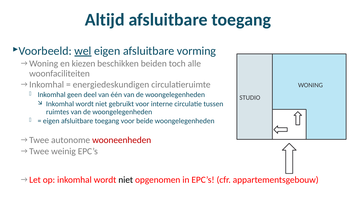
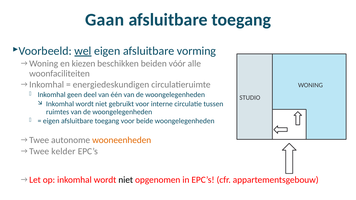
Altijd: Altijd -> Gaan (105, 20)
toch: toch -> vóór (177, 64)
wooneenheden colour: red -> orange (122, 140)
weinig: weinig -> kelder (63, 151)
